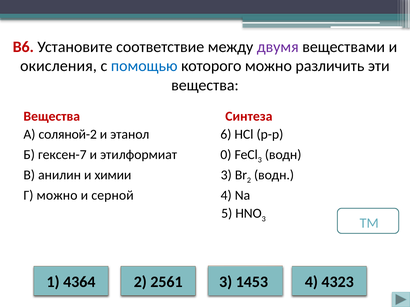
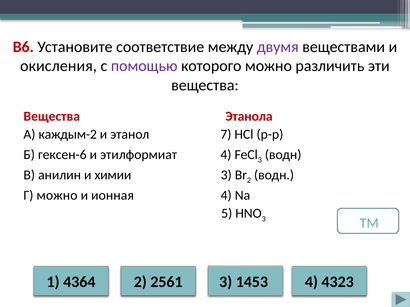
помощью colour: blue -> purple (144, 66)
Синтеза: Синтеза -> Этанола (249, 117)
соляной-2: соляной-2 -> каждым-2 (68, 135)
6: 6 -> 7 (226, 135)
гексен-7: гексен-7 -> гексен-6 (62, 155)
этилформиат 0: 0 -> 4 (226, 155)
серной: серной -> ионная (113, 196)
